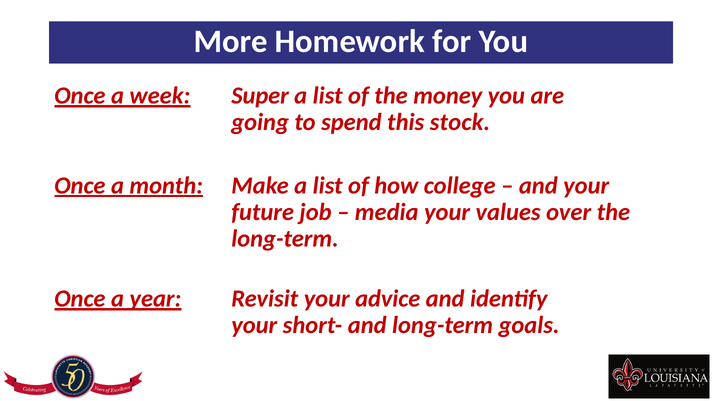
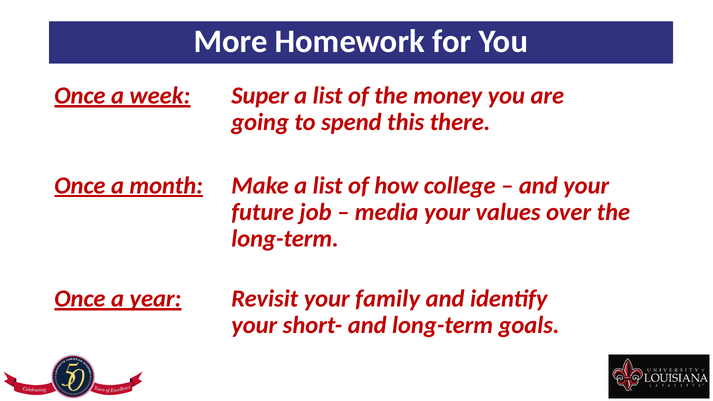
stock: stock -> there (460, 122)
advice: advice -> family (388, 299)
